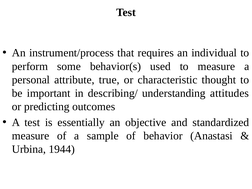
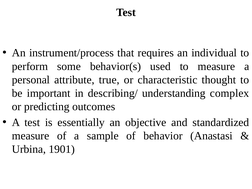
attitudes: attitudes -> complex (230, 93)
1944: 1944 -> 1901 (62, 149)
